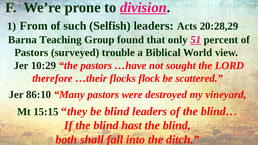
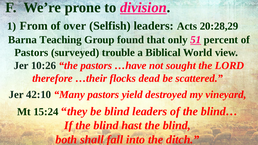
such: such -> over (75, 26)
10:29: 10:29 -> 10:26 (44, 66)
flock: flock -> dead (149, 78)
86:10: 86:10 -> 42:10 (39, 95)
were: were -> yield (132, 95)
15:15: 15:15 -> 15:24 (46, 112)
